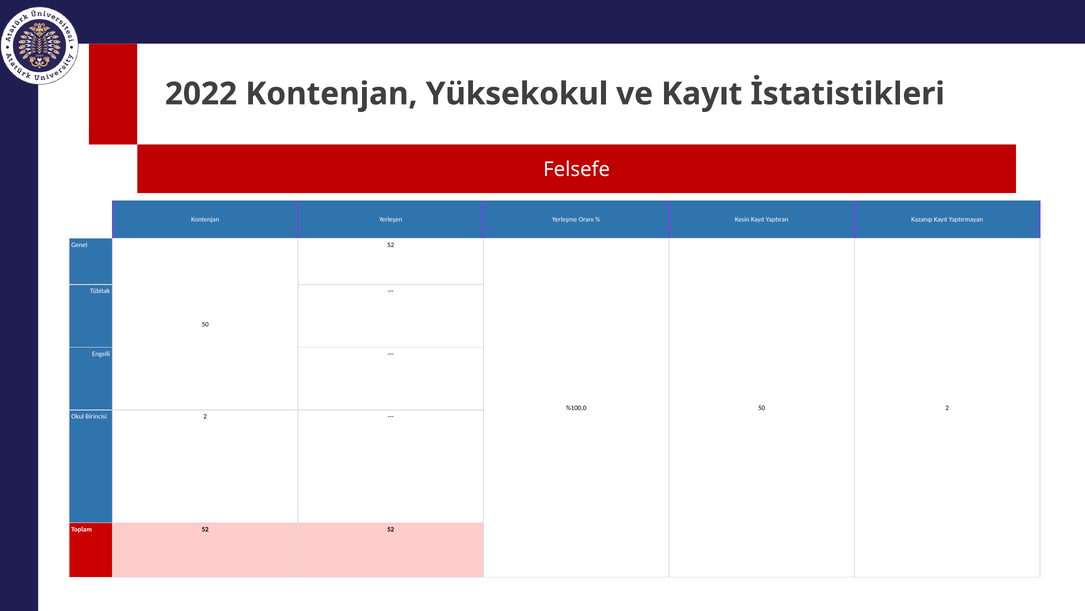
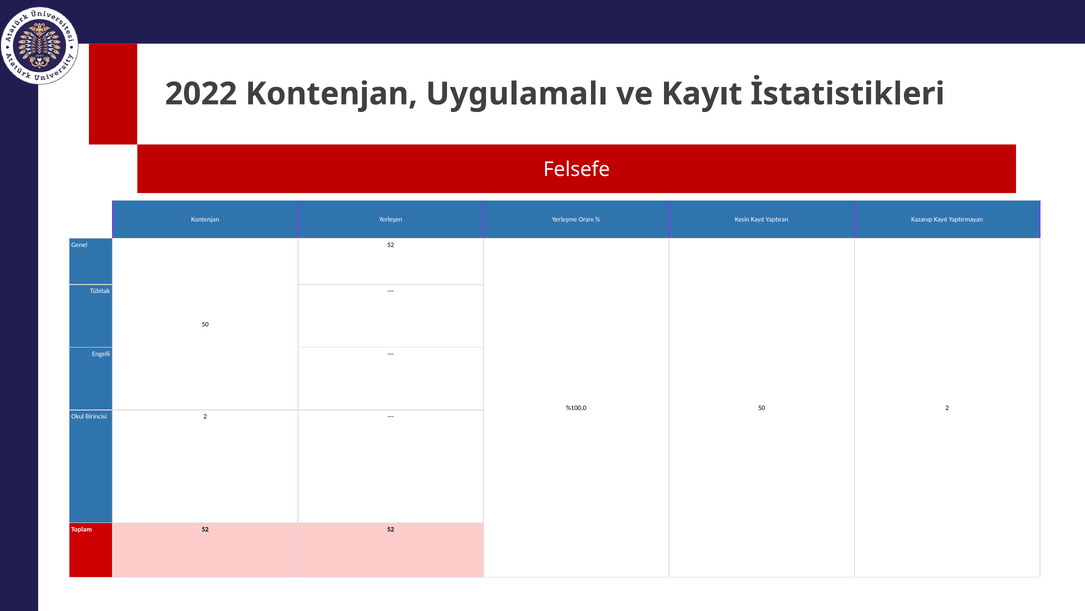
Yüksekokul: Yüksekokul -> Uygulamalı (517, 94)
